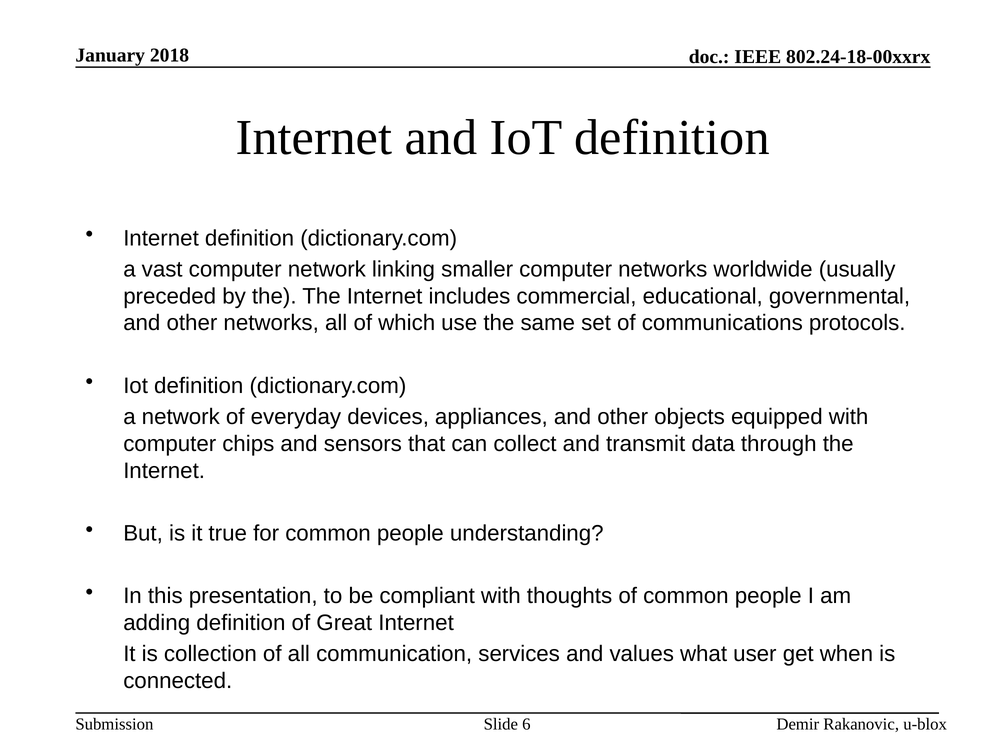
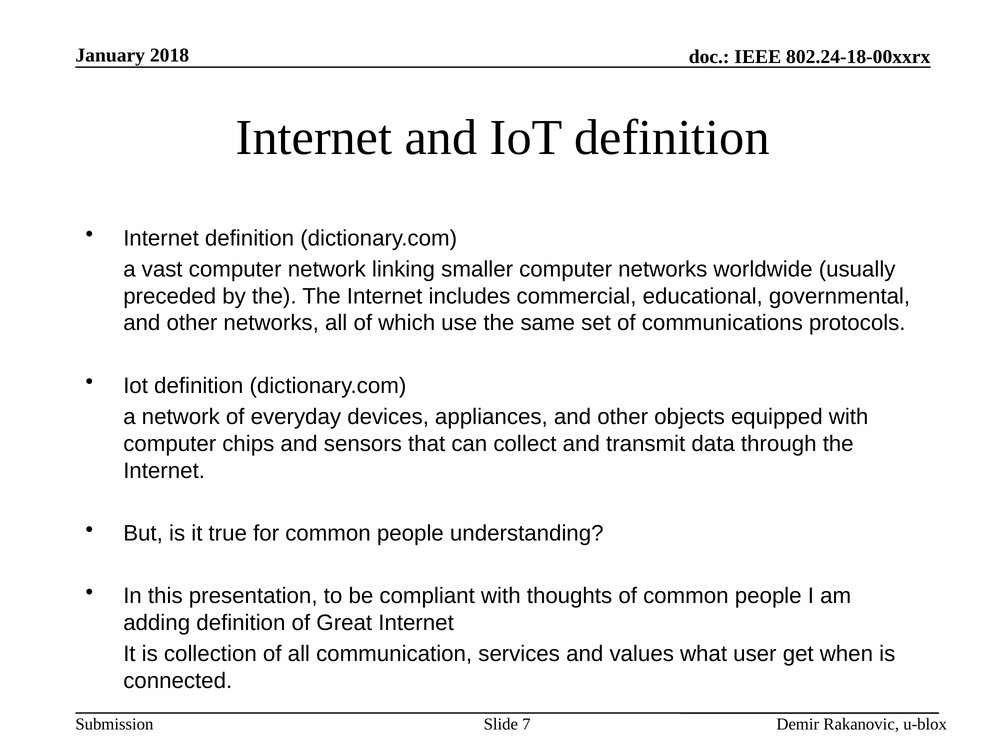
6: 6 -> 7 (526, 724)
